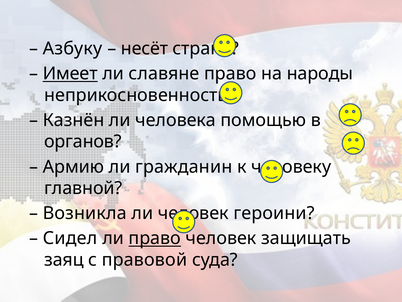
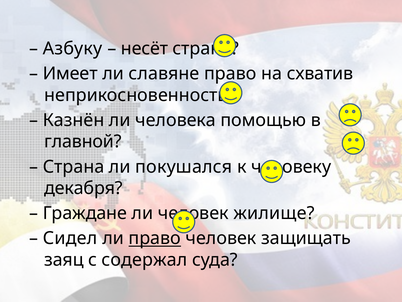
Имеет underline: present -> none (70, 74)
народы: народы -> схватив (320, 74)
органов: органов -> главной (83, 141)
Армию: Армию -> Страна (73, 166)
гражданин: гражданин -> покушался (184, 166)
главной: главной -> декабря (83, 188)
Возникла: Возникла -> Граждане (85, 213)
героини: героини -> жилище (274, 213)
правовой: правовой -> содержал (144, 259)
